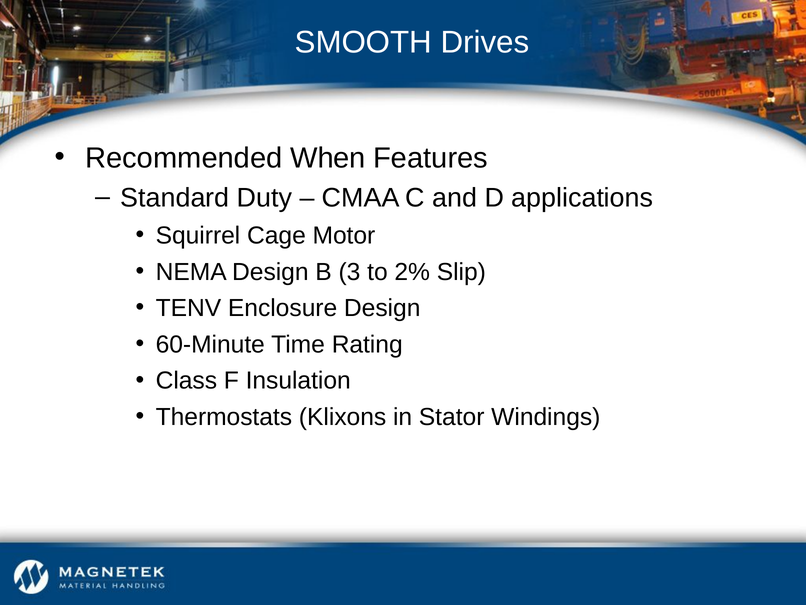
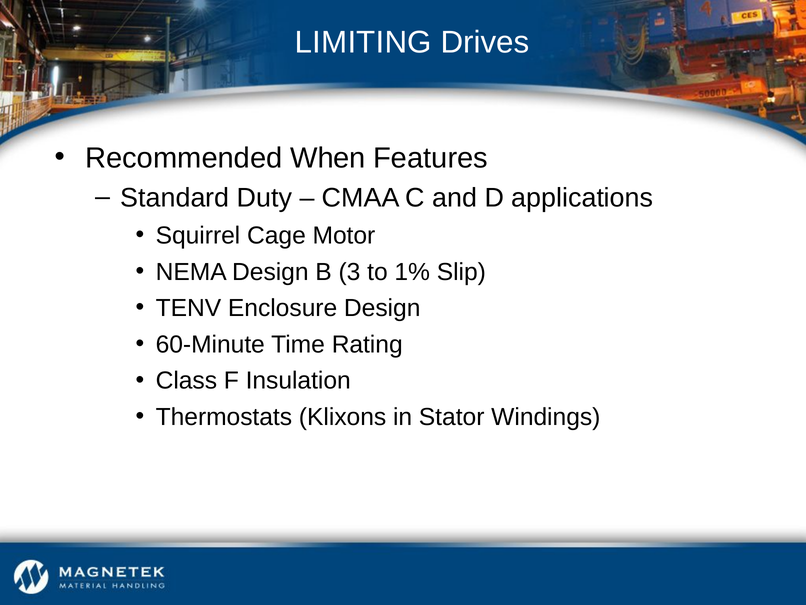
SMOOTH: SMOOTH -> LIMITING (363, 42)
2%: 2% -> 1% (412, 272)
